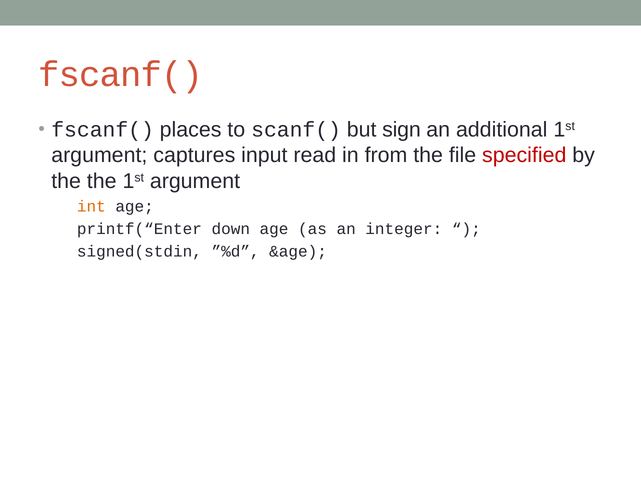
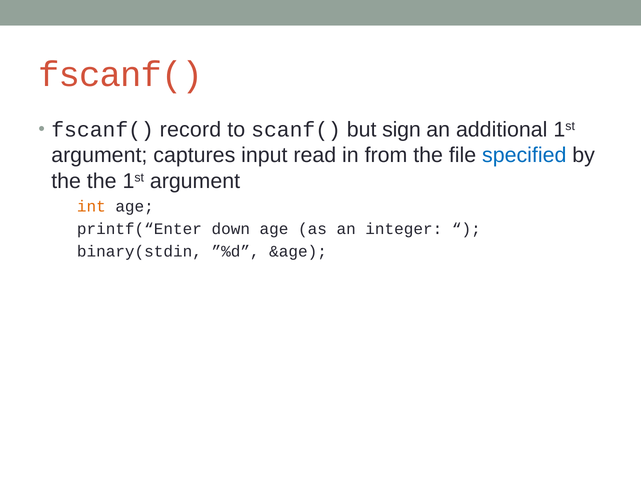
places: places -> record (190, 130)
specified colour: red -> blue (524, 155)
signed(stdin: signed(stdin -> binary(stdin (139, 251)
